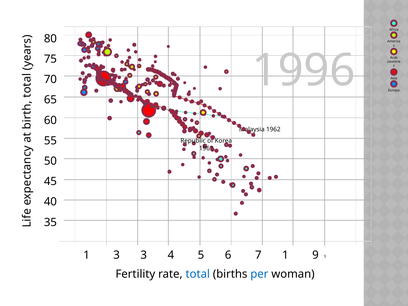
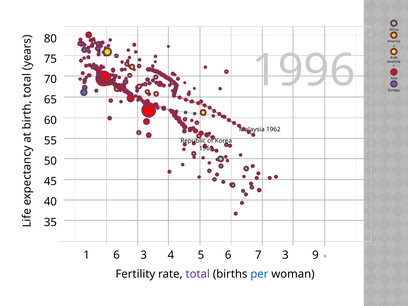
1 3: 3 -> 6 (117, 255)
7 1: 1 -> 3 (285, 255)
total colour: blue -> purple (198, 274)
